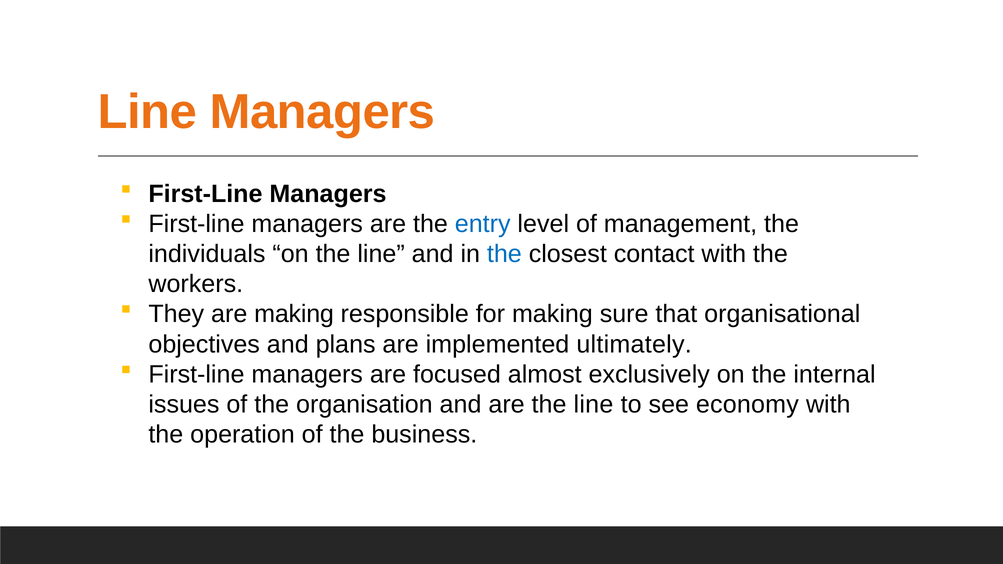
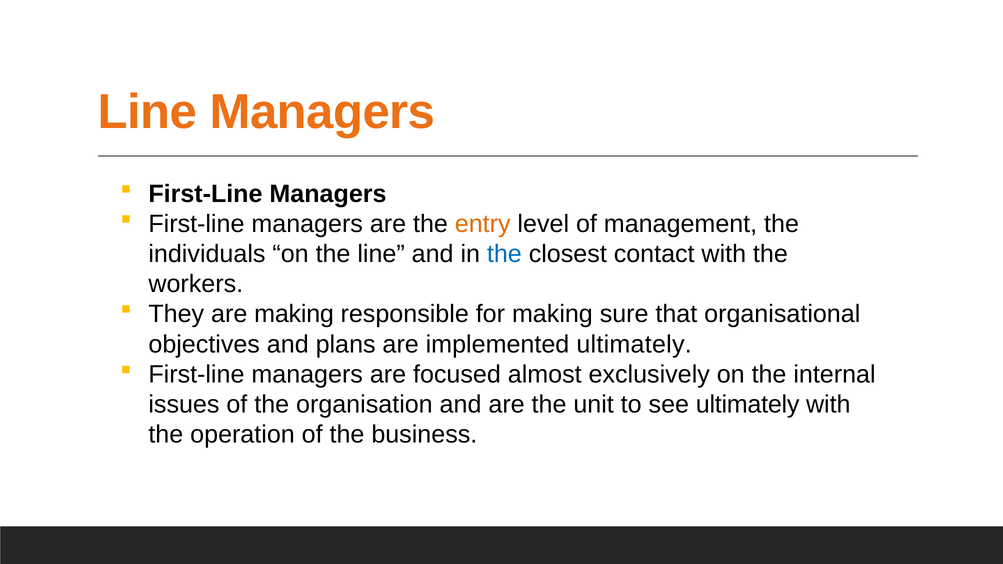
entry colour: blue -> orange (483, 224)
are the line: line -> unit (594, 405)
see economy: economy -> ultimately (748, 405)
